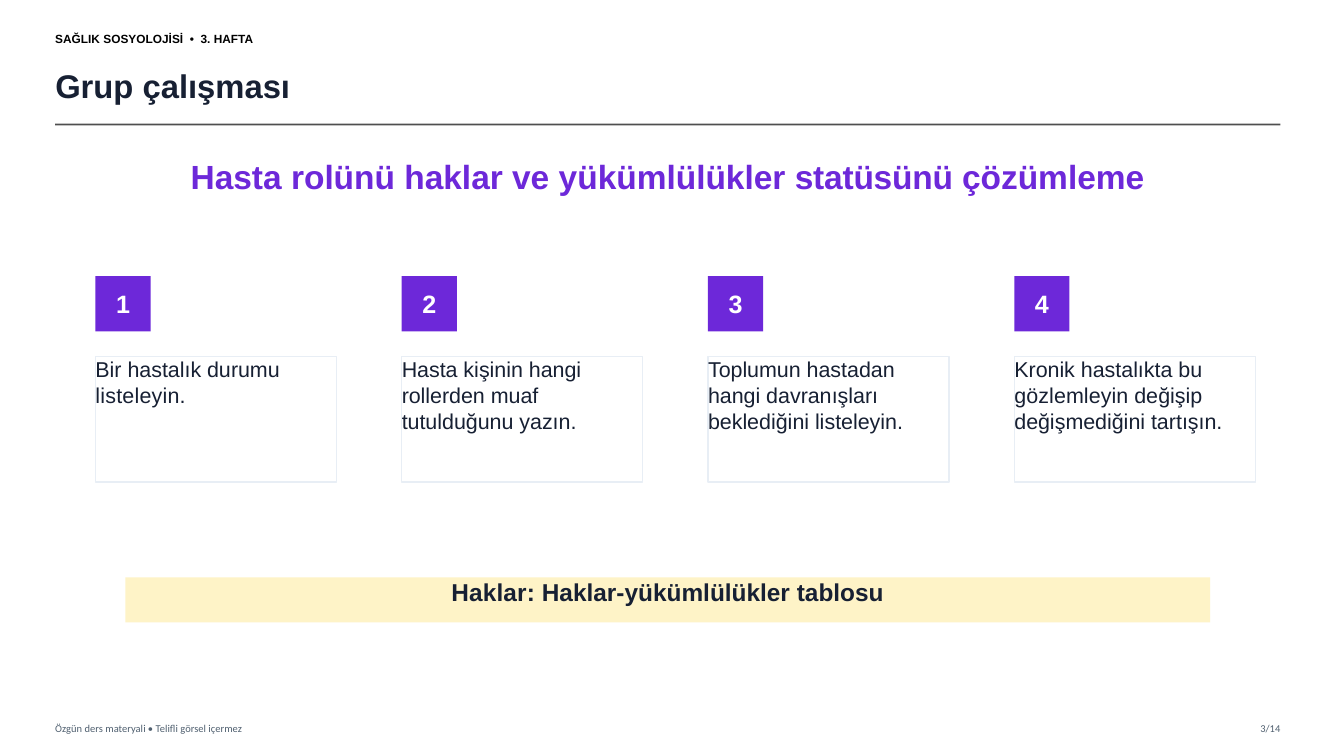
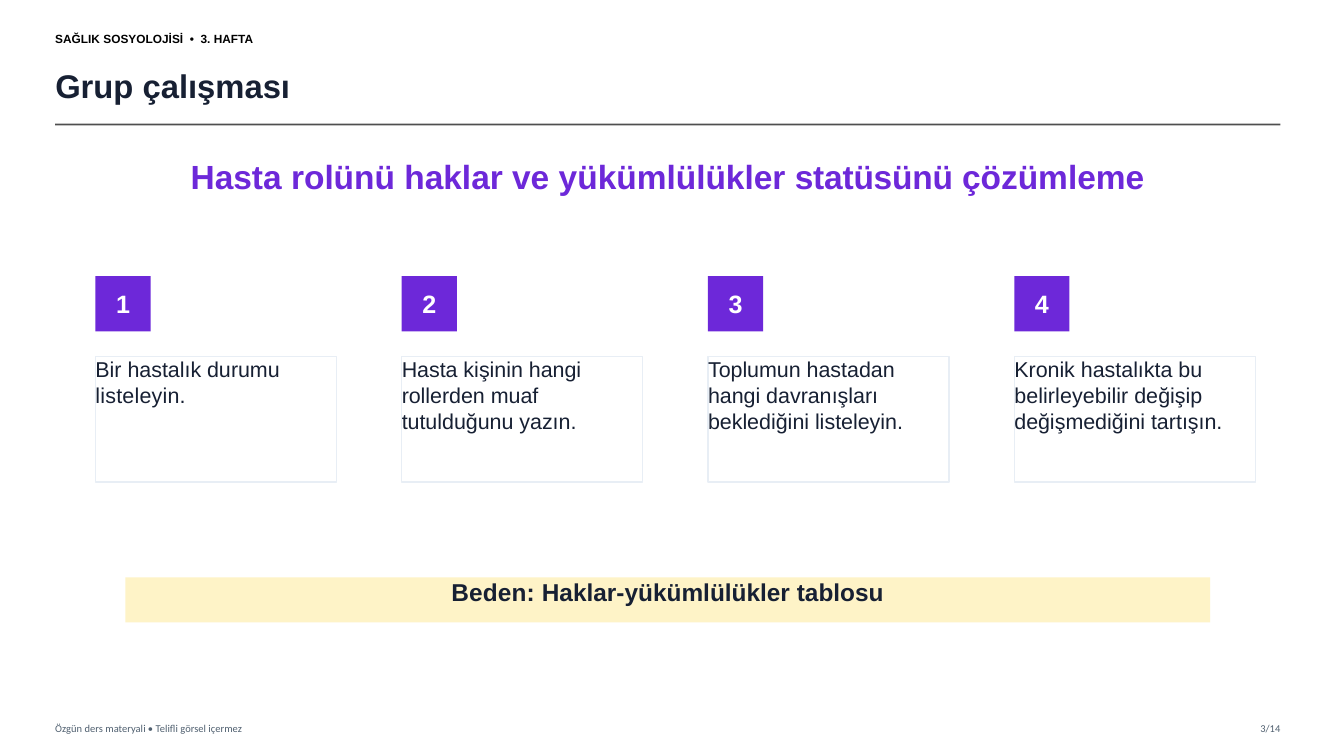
gözlemleyin: gözlemleyin -> belirleyebilir (1071, 397)
Haklar: Haklar -> Beden (493, 594)
